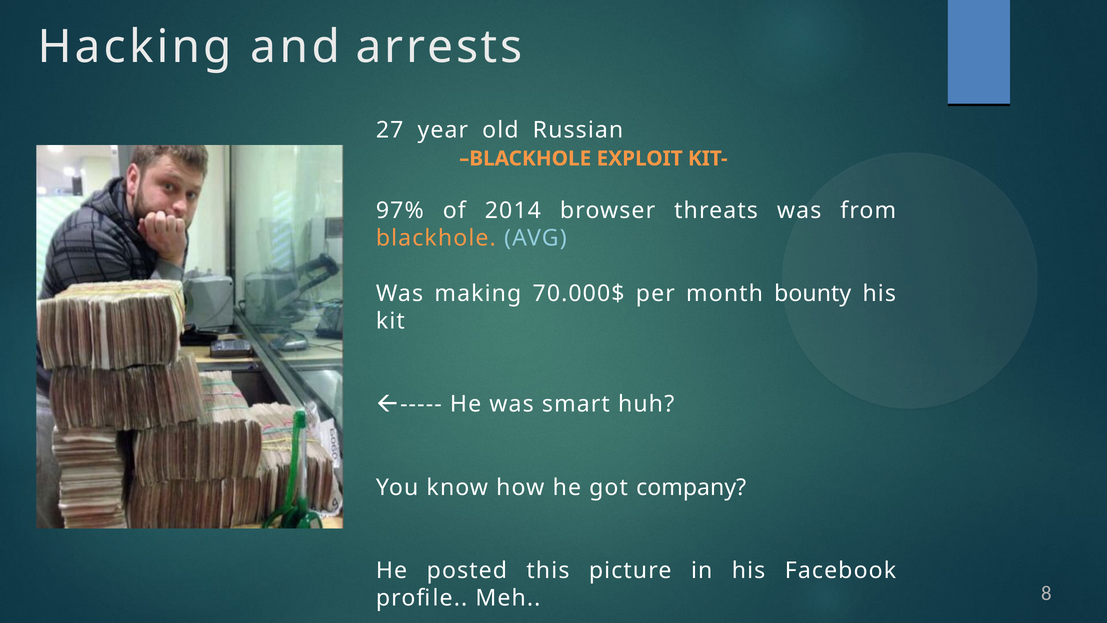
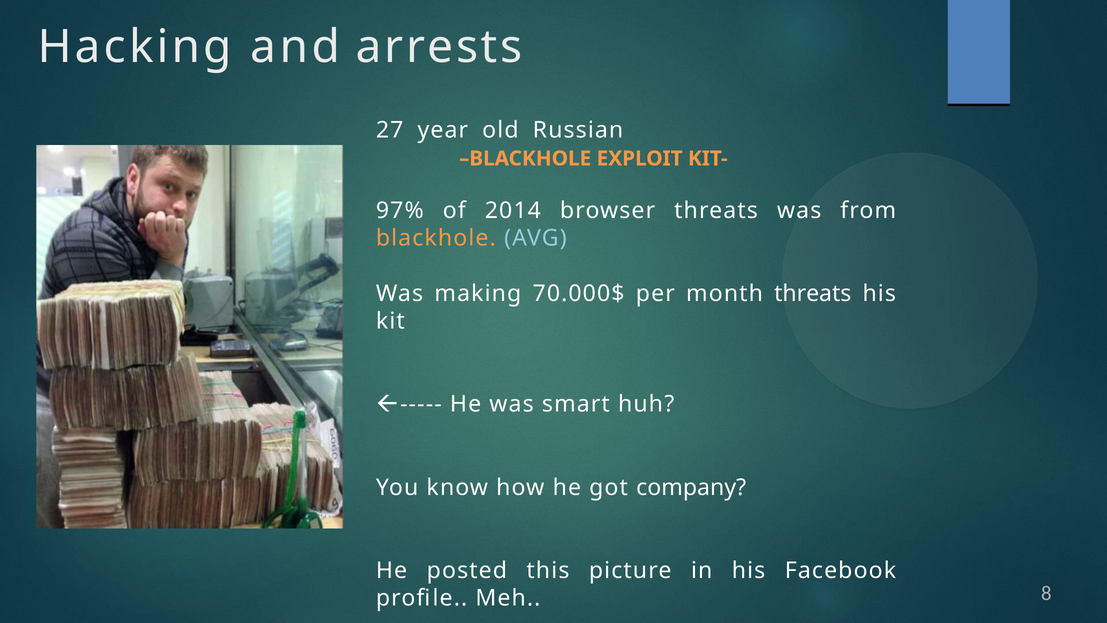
month bounty: bounty -> threats (813, 293)
